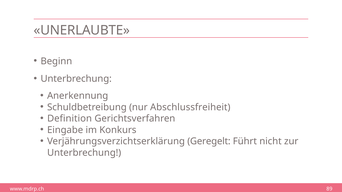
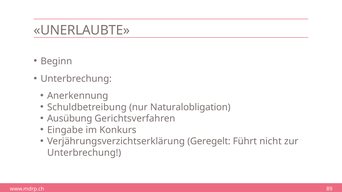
Abschlussfreiheit: Abschlussfreiheit -> Naturalobligation (190, 107)
Definition: Definition -> Ausübung (70, 119)
